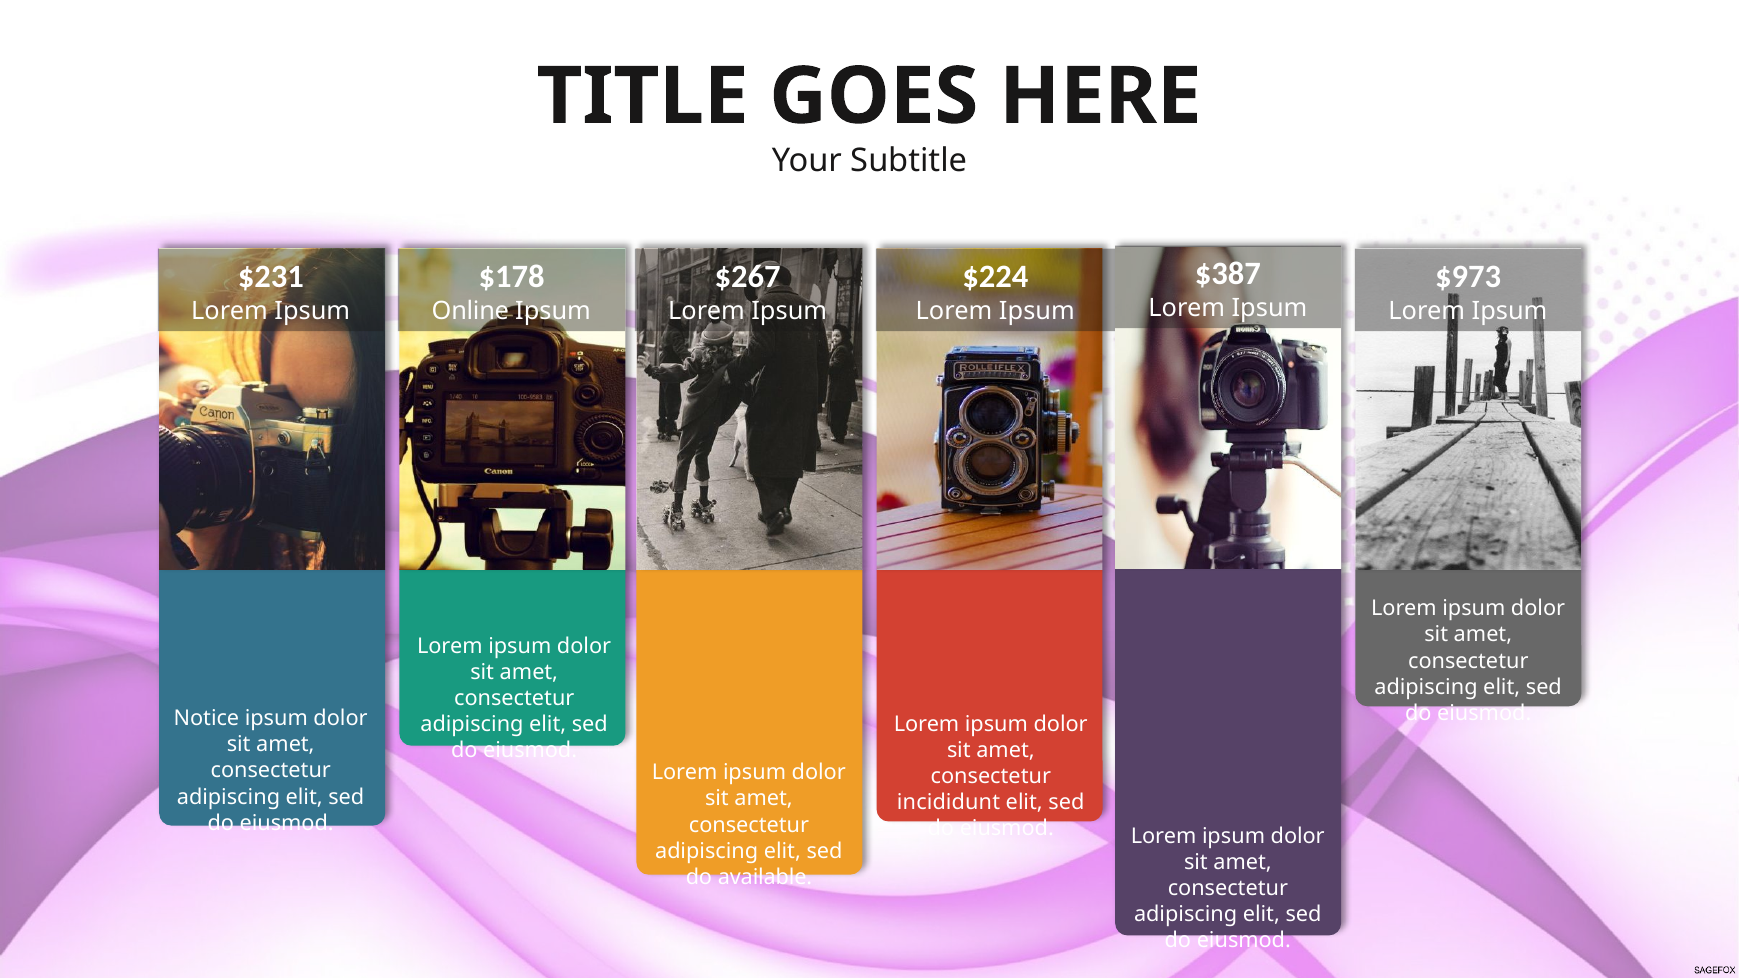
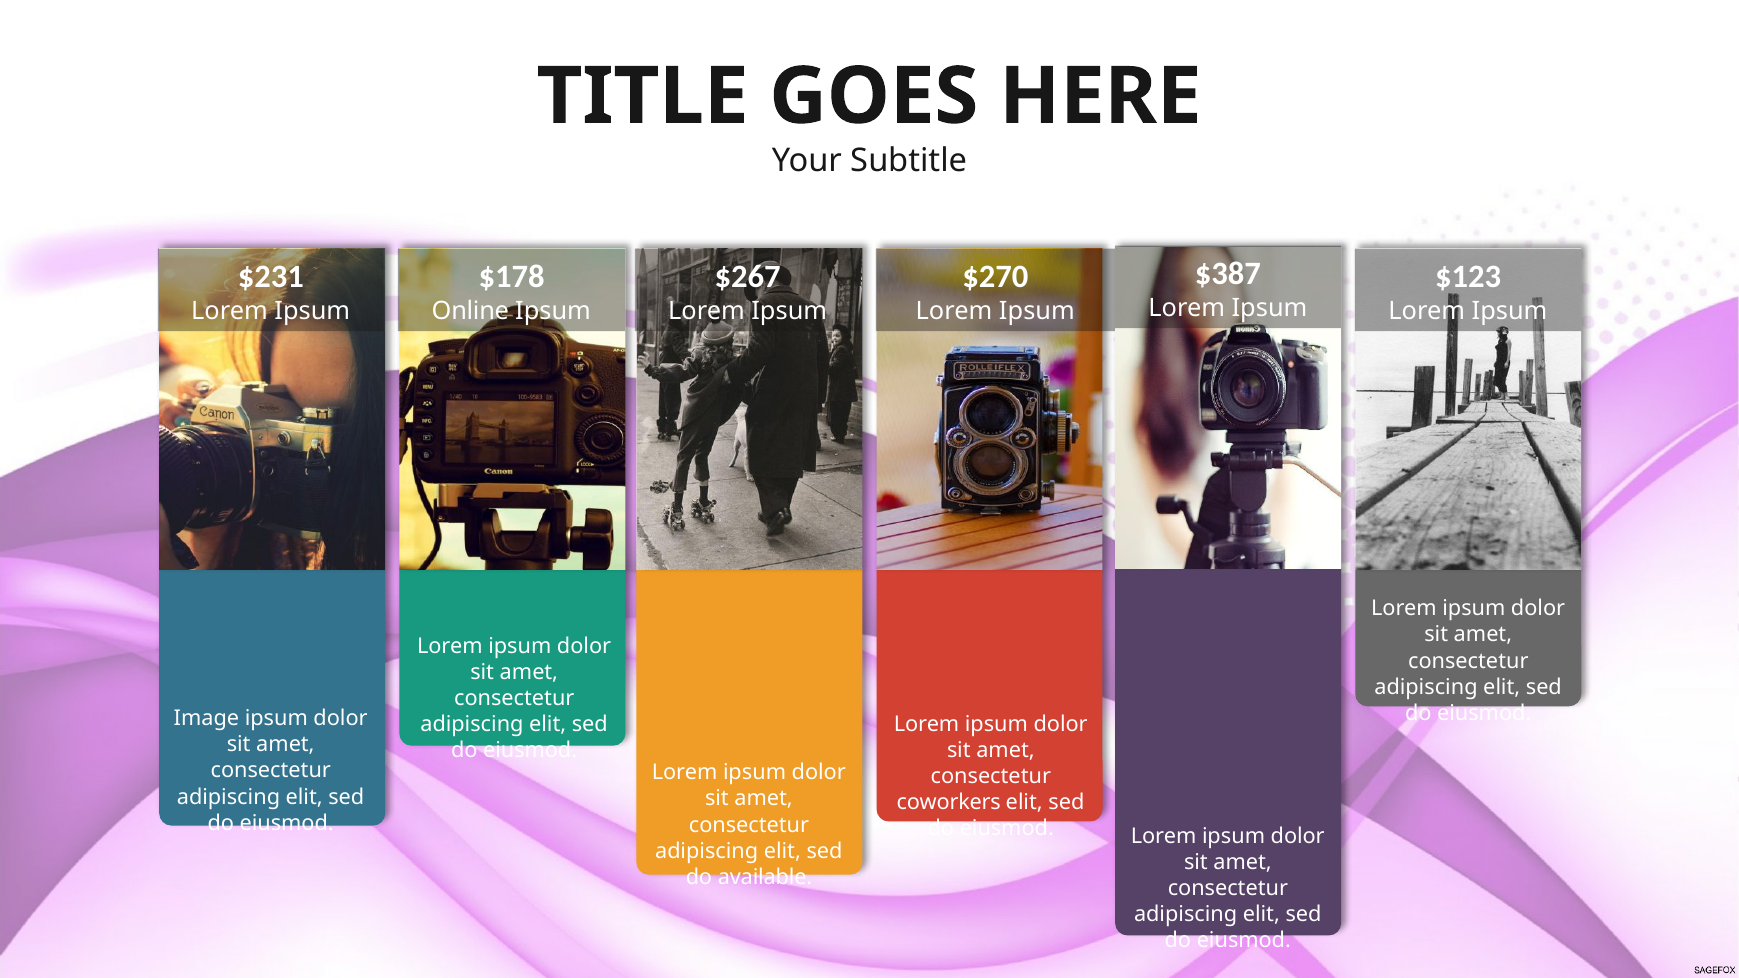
$224: $224 -> $270 (995, 277)
$973: $973 -> $123 (1468, 277)
Notice: Notice -> Image (206, 719)
incididunt: incididunt -> coworkers (949, 802)
